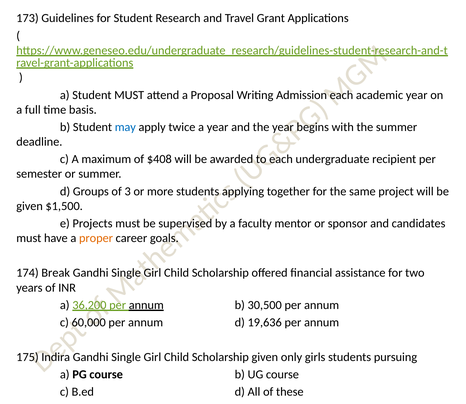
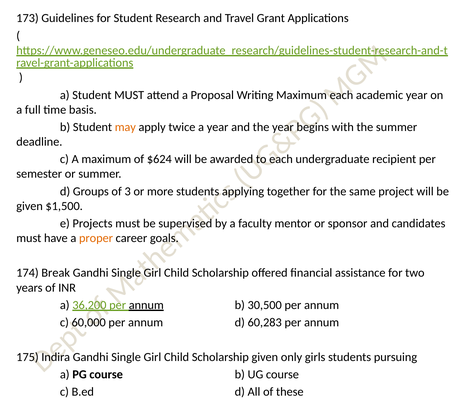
Writing Admission: Admission -> Maximum (302, 95)
may colour: blue -> orange (125, 127)
$408: $408 -> $624 (159, 159)
19,636: 19,636 -> 60,283 (265, 322)
